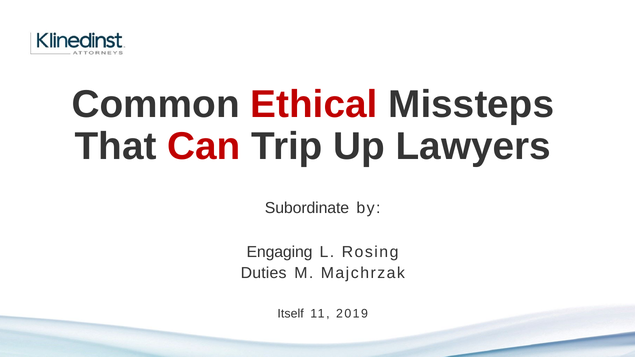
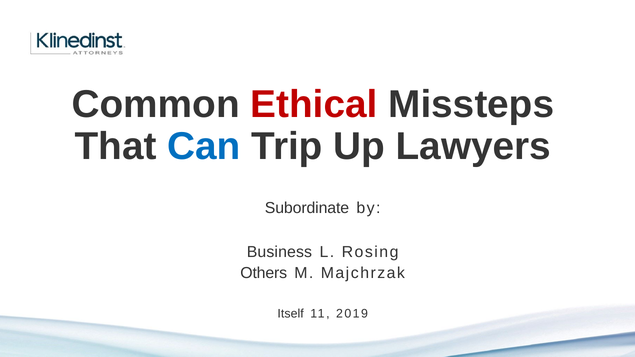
Can colour: red -> blue (204, 146)
Engaging: Engaging -> Business (279, 252)
Duties: Duties -> Others (264, 273)
